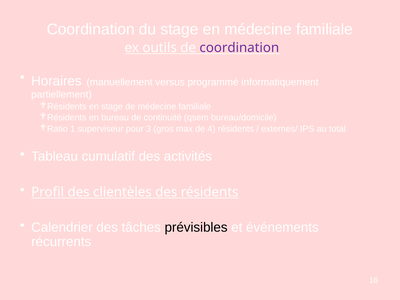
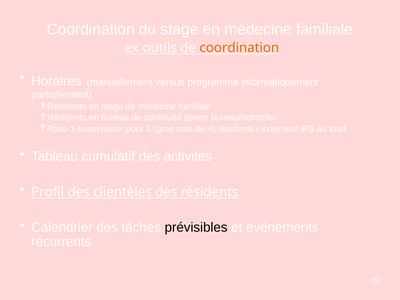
coordination colour: purple -> orange (239, 48)
